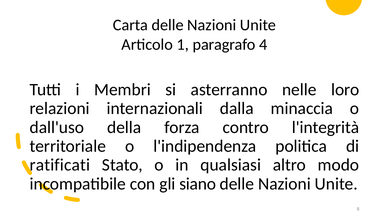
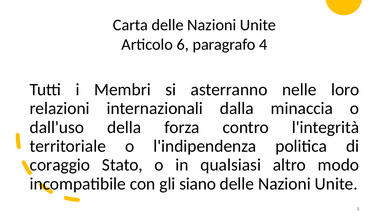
1: 1 -> 6 (183, 44)
ratificati: ratificati -> coraggio (60, 165)
